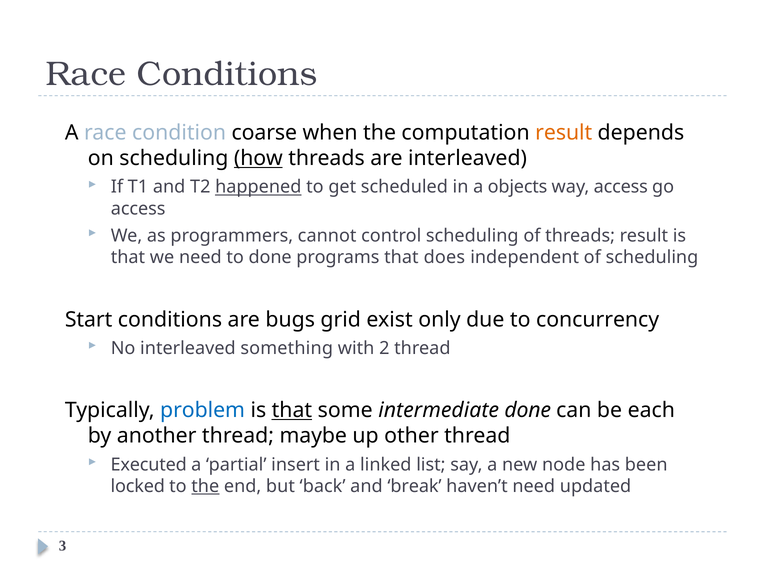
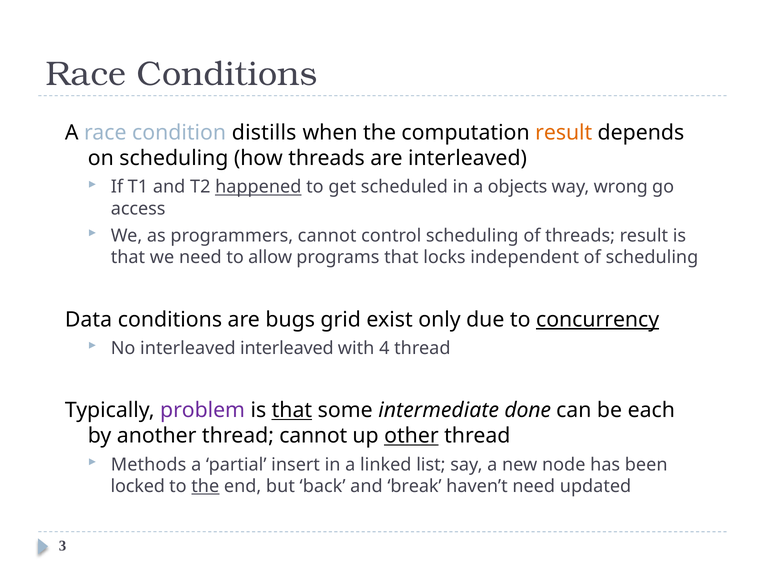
coarse: coarse -> distills (264, 133)
how underline: present -> none (258, 158)
way access: access -> wrong (621, 187)
to done: done -> allow (270, 257)
does: does -> locks (444, 257)
Start: Start -> Data (89, 319)
concurrency underline: none -> present (598, 319)
interleaved something: something -> interleaved (287, 348)
2: 2 -> 4 (384, 348)
problem colour: blue -> purple (203, 410)
thread maybe: maybe -> cannot (313, 436)
other underline: none -> present (411, 436)
Executed: Executed -> Methods (149, 464)
